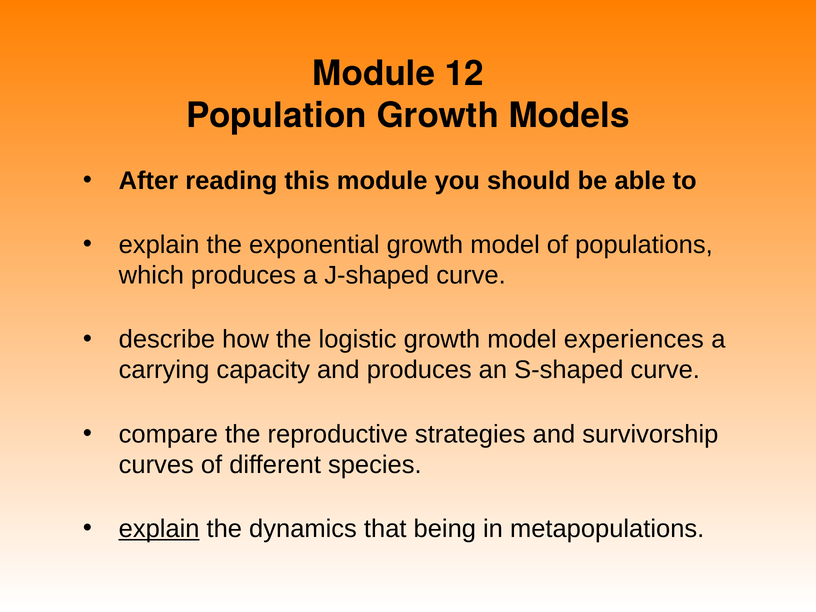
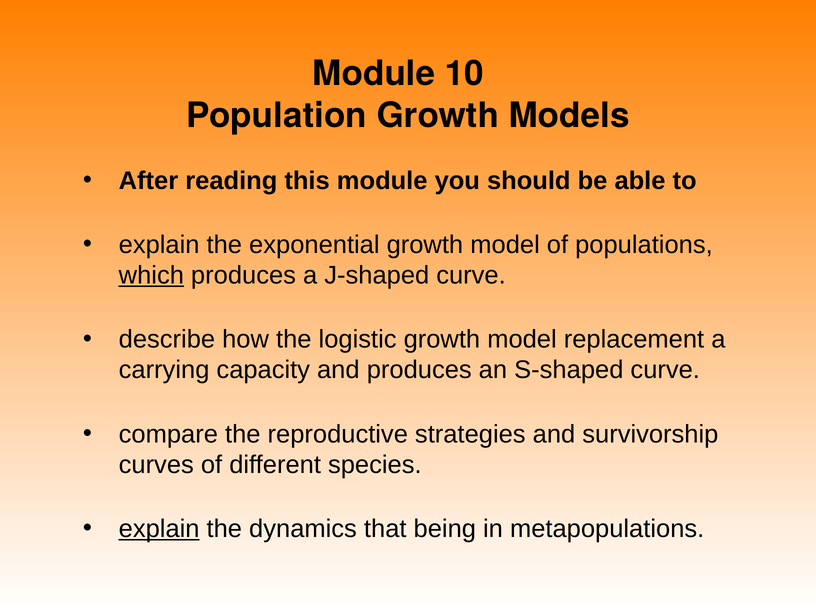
12: 12 -> 10 (464, 74)
which underline: none -> present (151, 275)
experiences: experiences -> replacement (634, 339)
